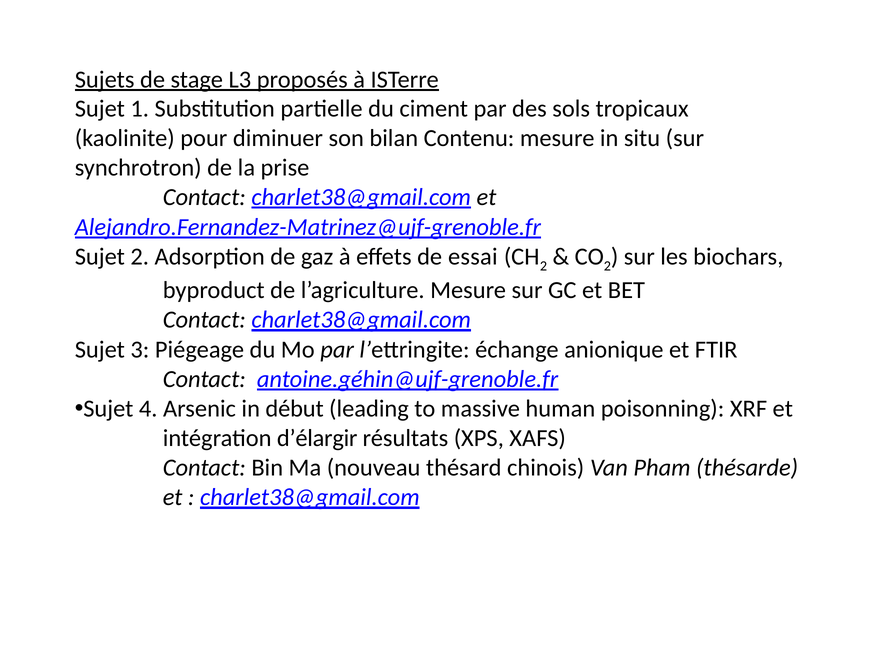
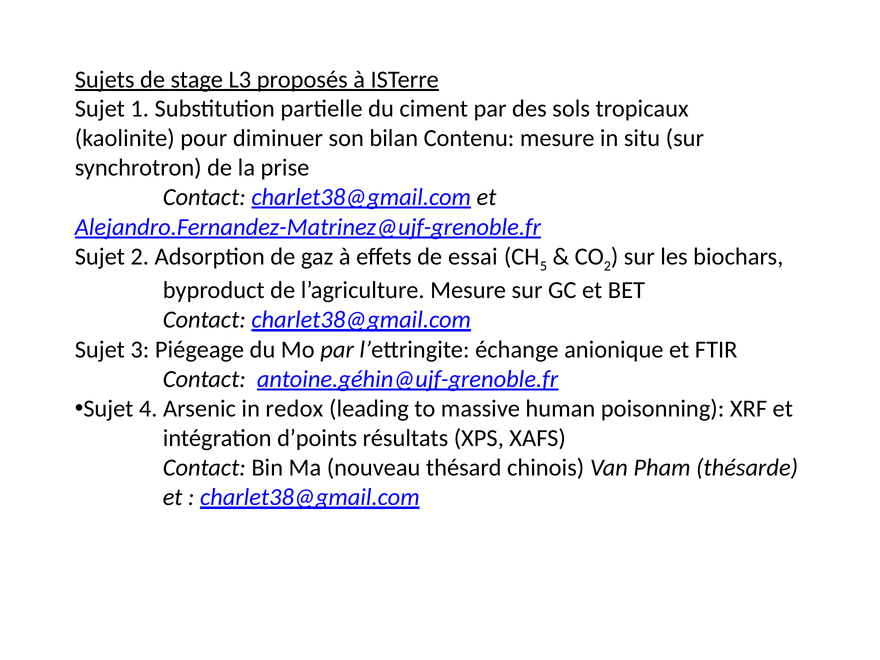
2: 2 -> 5 (543, 266)
début: début -> redox (294, 409)
d’élargir: d’élargir -> d’points (317, 438)
